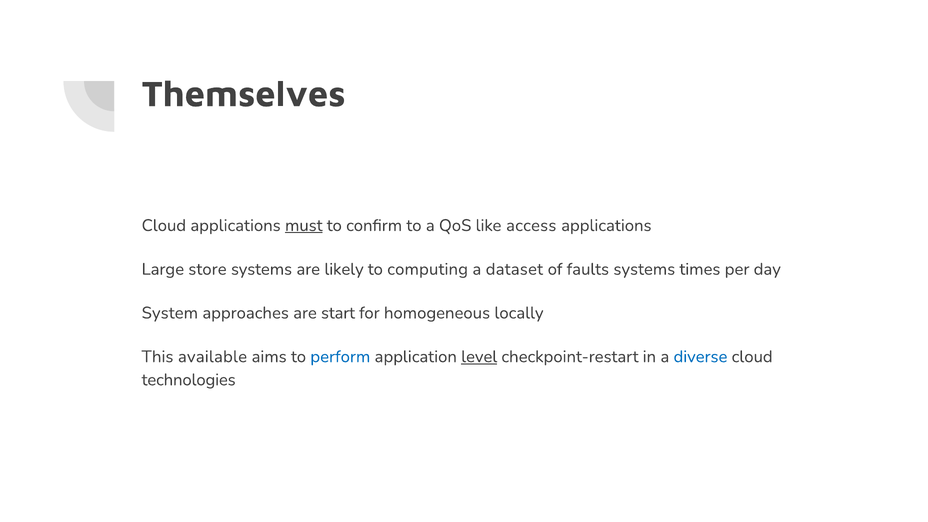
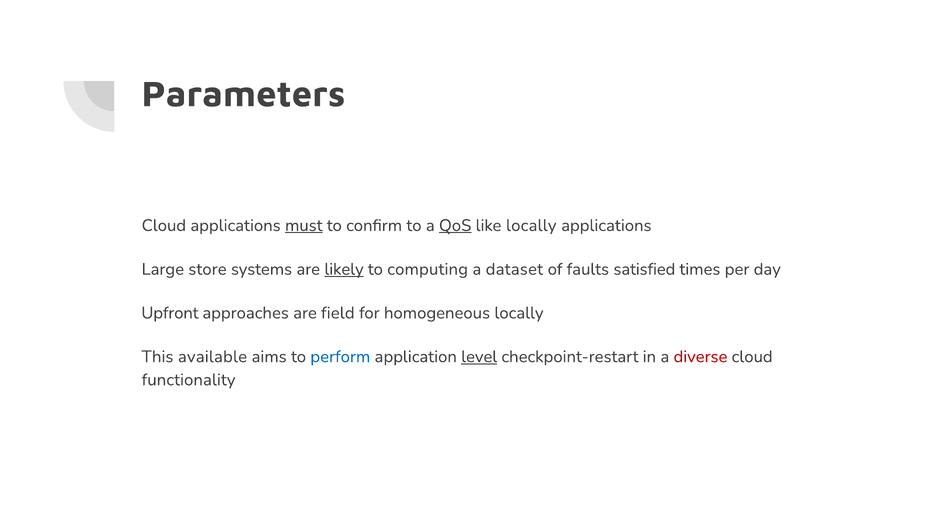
Themselves: Themselves -> Parameters (243, 94)
QoS underline: none -> present (455, 225)
like access: access -> locally (531, 225)
likely underline: none -> present (344, 269)
faults systems: systems -> satisfied (644, 269)
System: System -> Upfront (170, 313)
start: start -> field (338, 313)
diverse colour: blue -> red (700, 357)
technologies: technologies -> functionality (189, 380)
